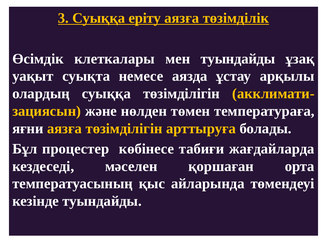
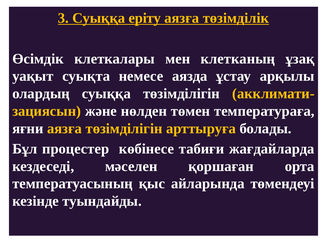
мен туындайды: туындайды -> клетканың (238, 59)
